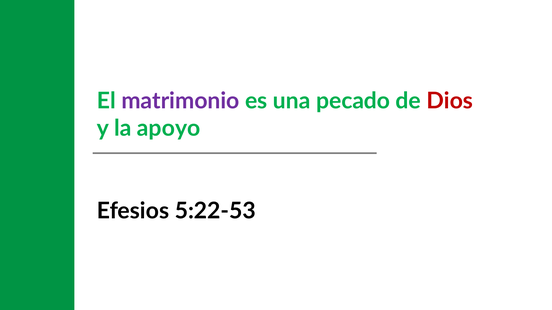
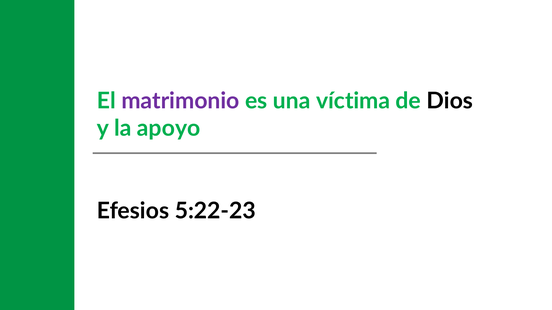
pecado: pecado -> víctima (353, 101)
Dios colour: red -> black (450, 101)
5:22-53: 5:22-53 -> 5:22-23 (215, 211)
